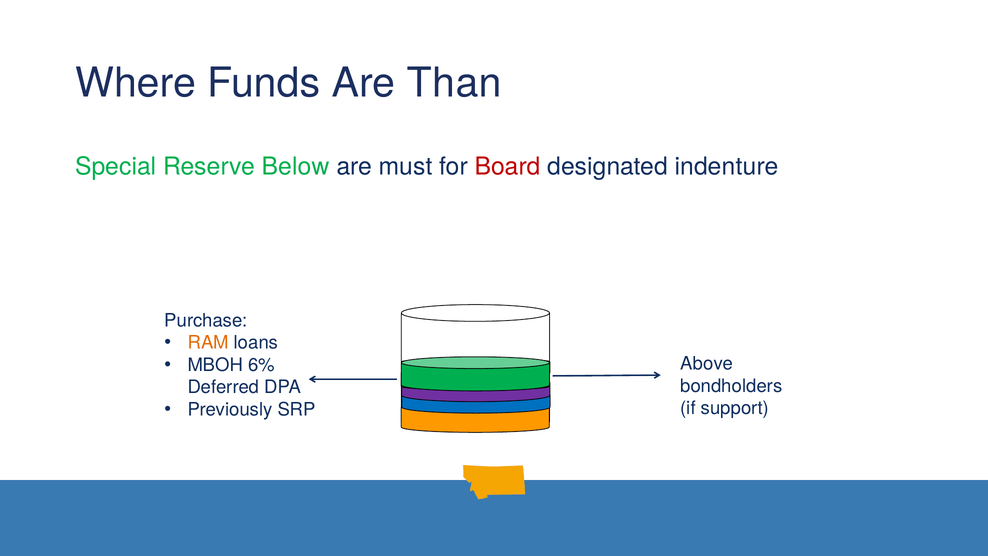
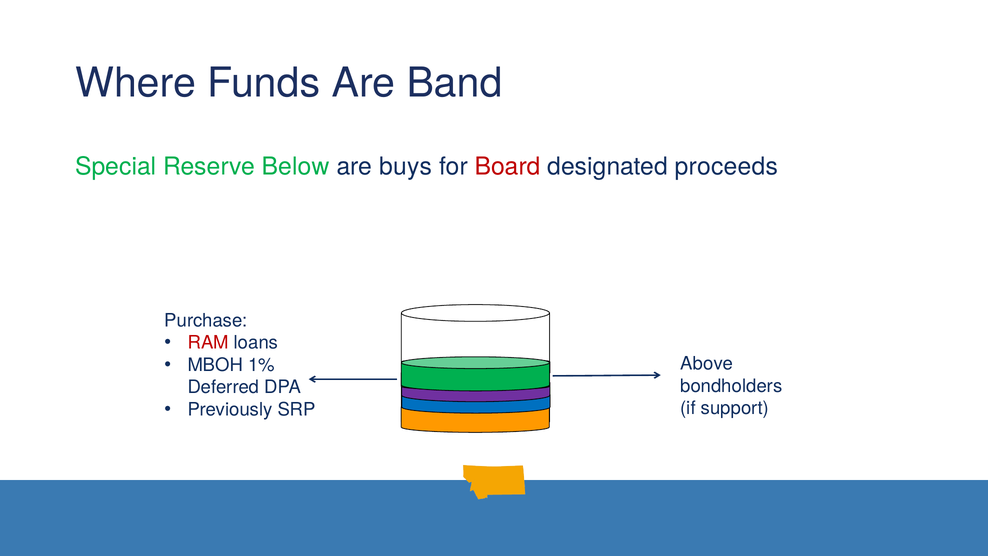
Than: Than -> Band (455, 83)
must: must -> buys (406, 167)
indenture: indenture -> proceeds (727, 167)
RAM colour: orange -> red (208, 343)
6%: 6% -> 1% (262, 365)
